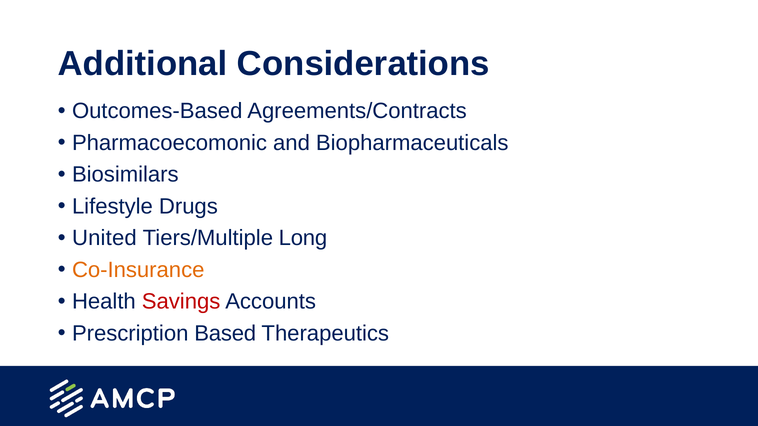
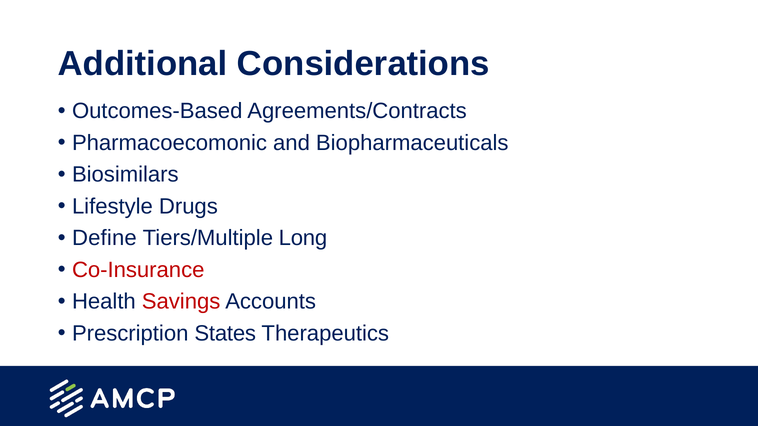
United: United -> Define (104, 238)
Co-Insurance colour: orange -> red (138, 270)
Based: Based -> States (225, 334)
